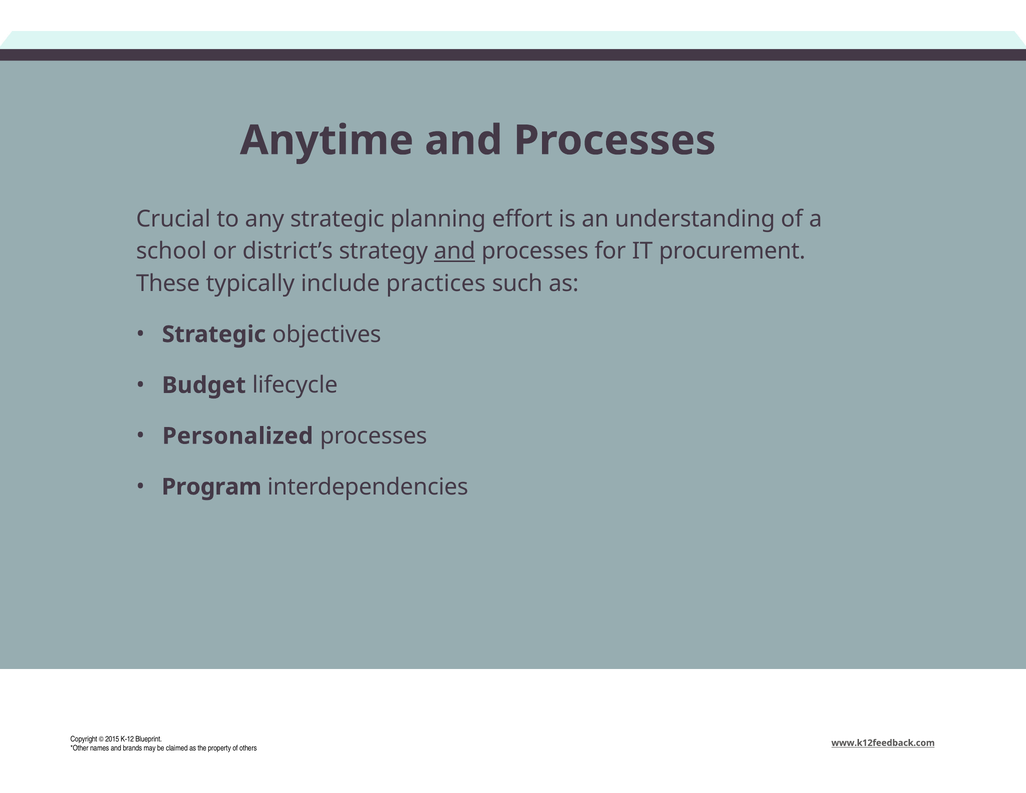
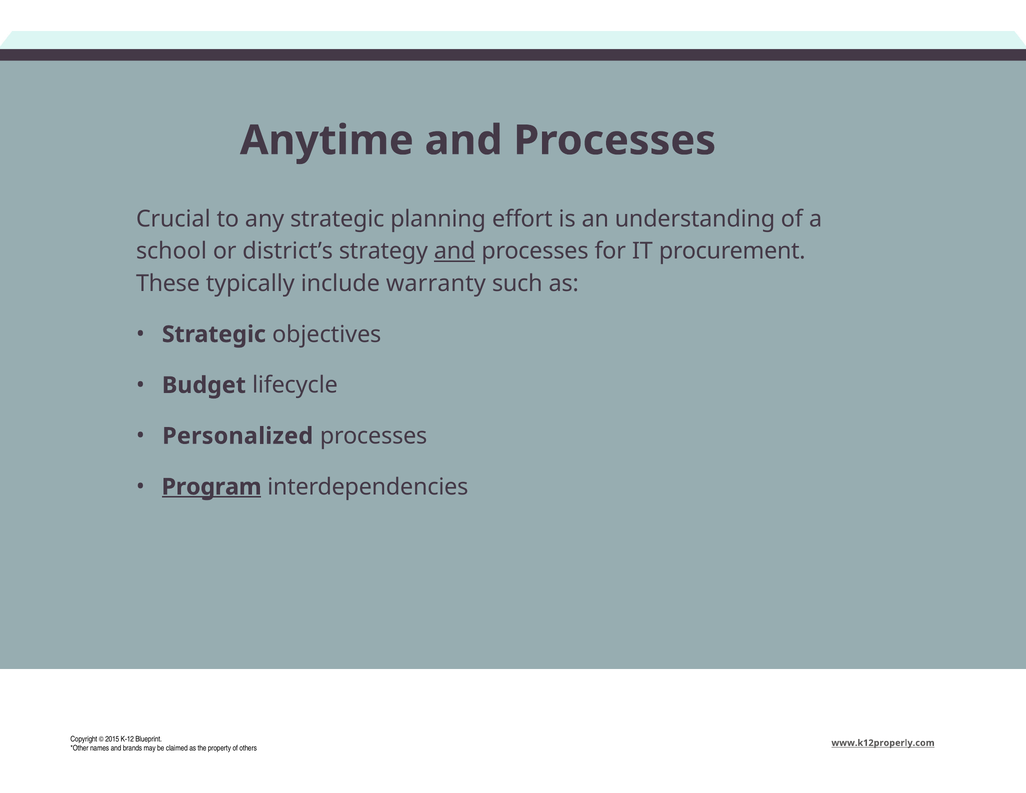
practices: practices -> warranty (436, 284)
Program underline: none -> present (212, 487)
www.k12feedback.com: www.k12feedback.com -> www.k12properly.com (883, 743)
